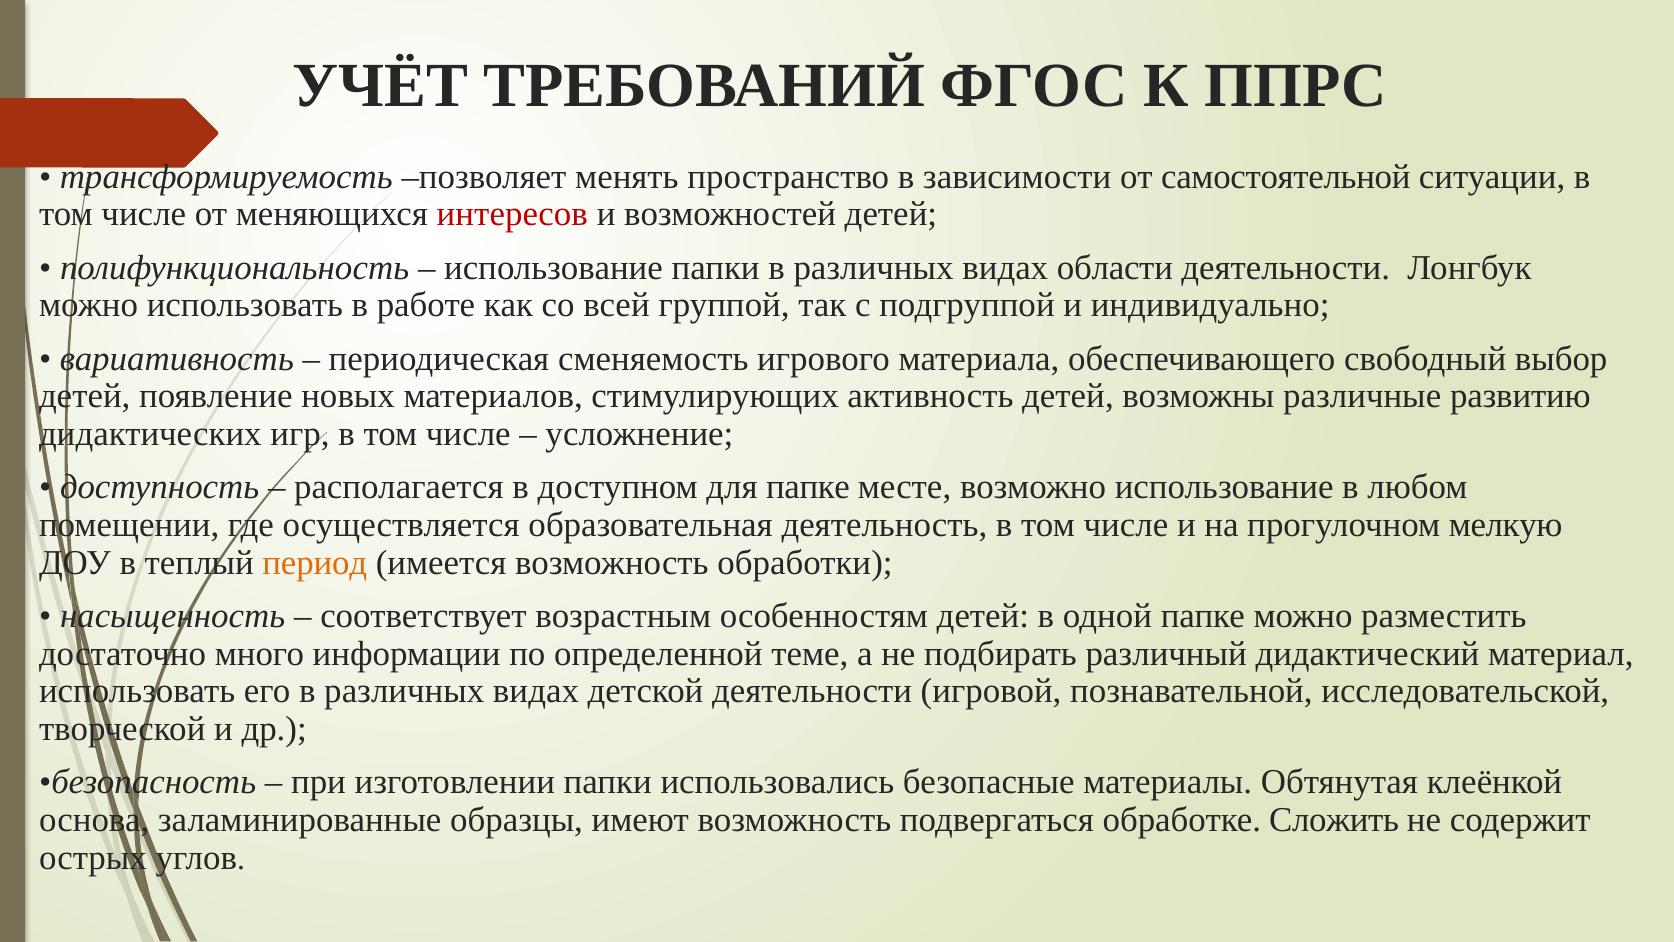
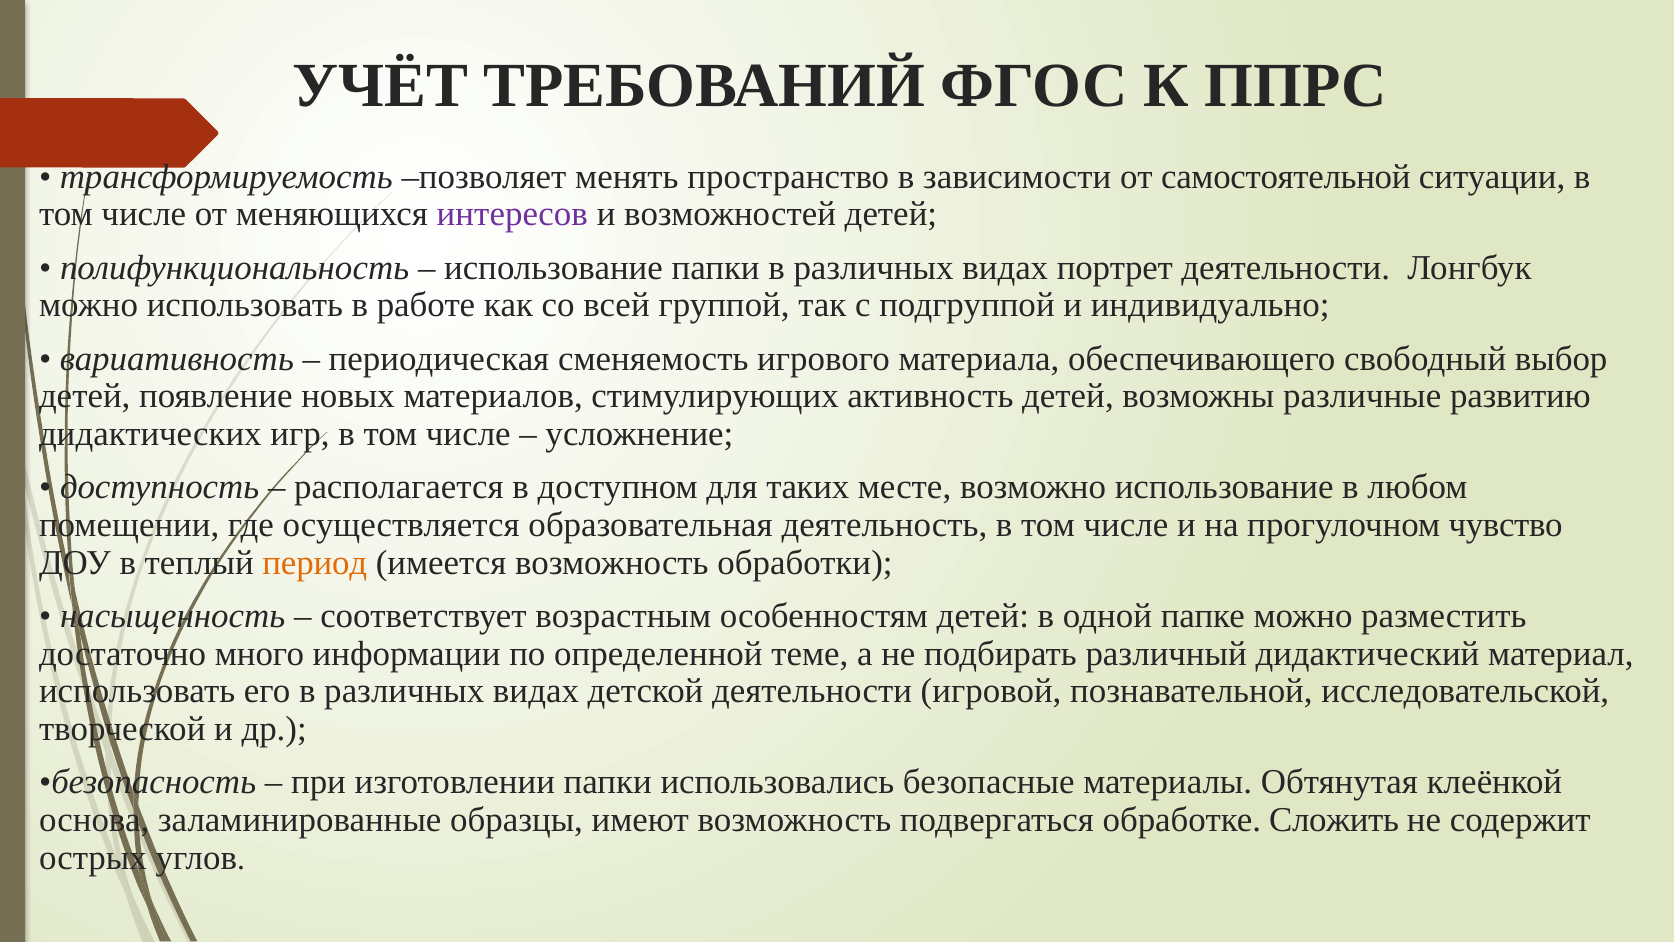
интересов colour: red -> purple (512, 214)
области: области -> портрет (1115, 267)
для папке: папке -> таких (808, 487)
мелкую: мелкую -> чувство (1506, 525)
